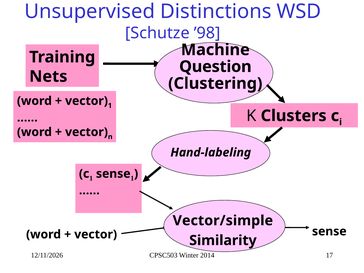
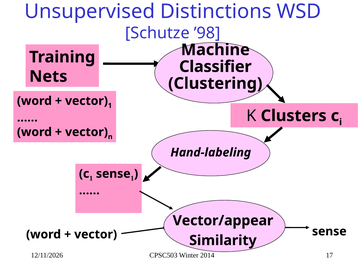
Question: Question -> Classifier (215, 67)
Vector/simple: Vector/simple -> Vector/appear (223, 221)
